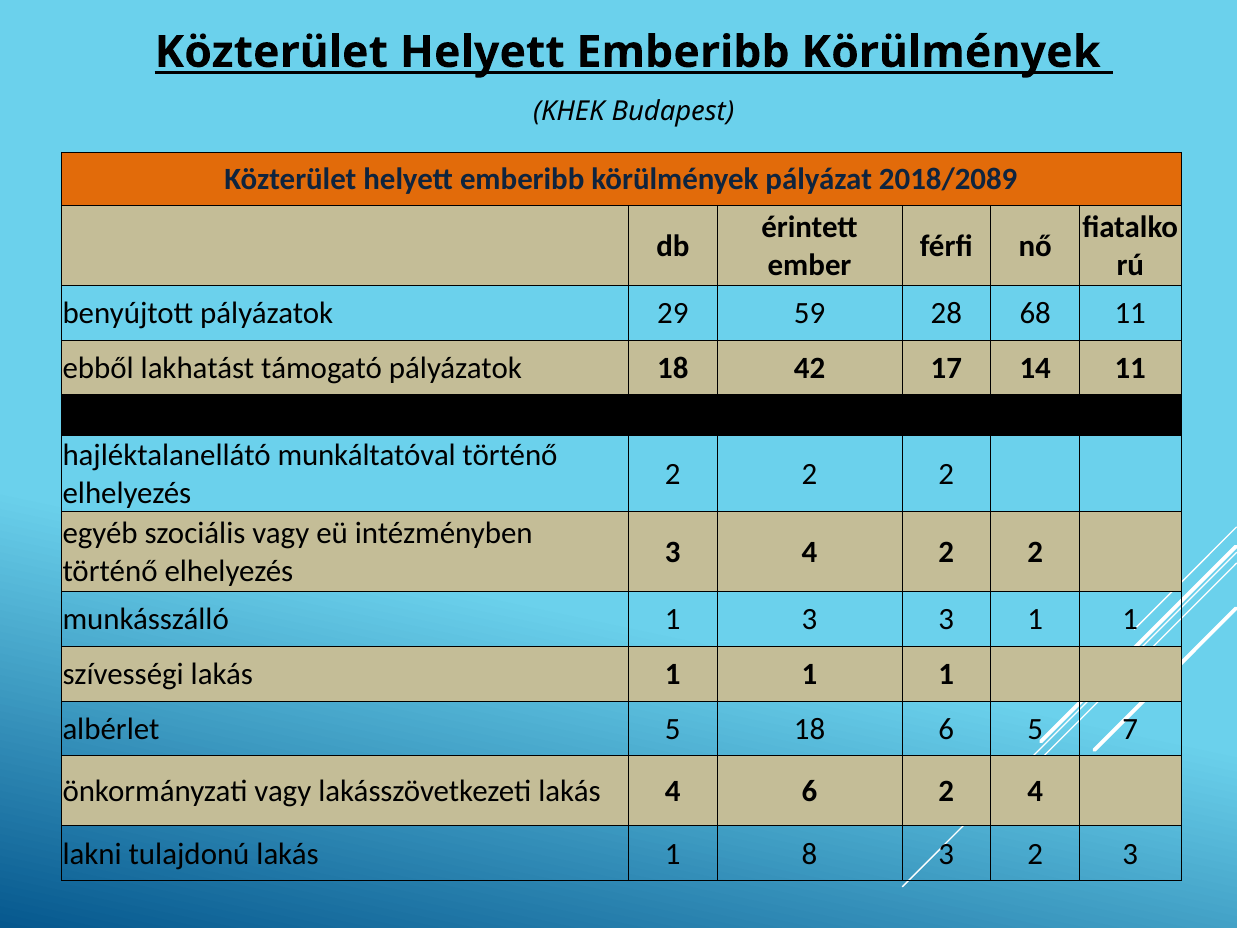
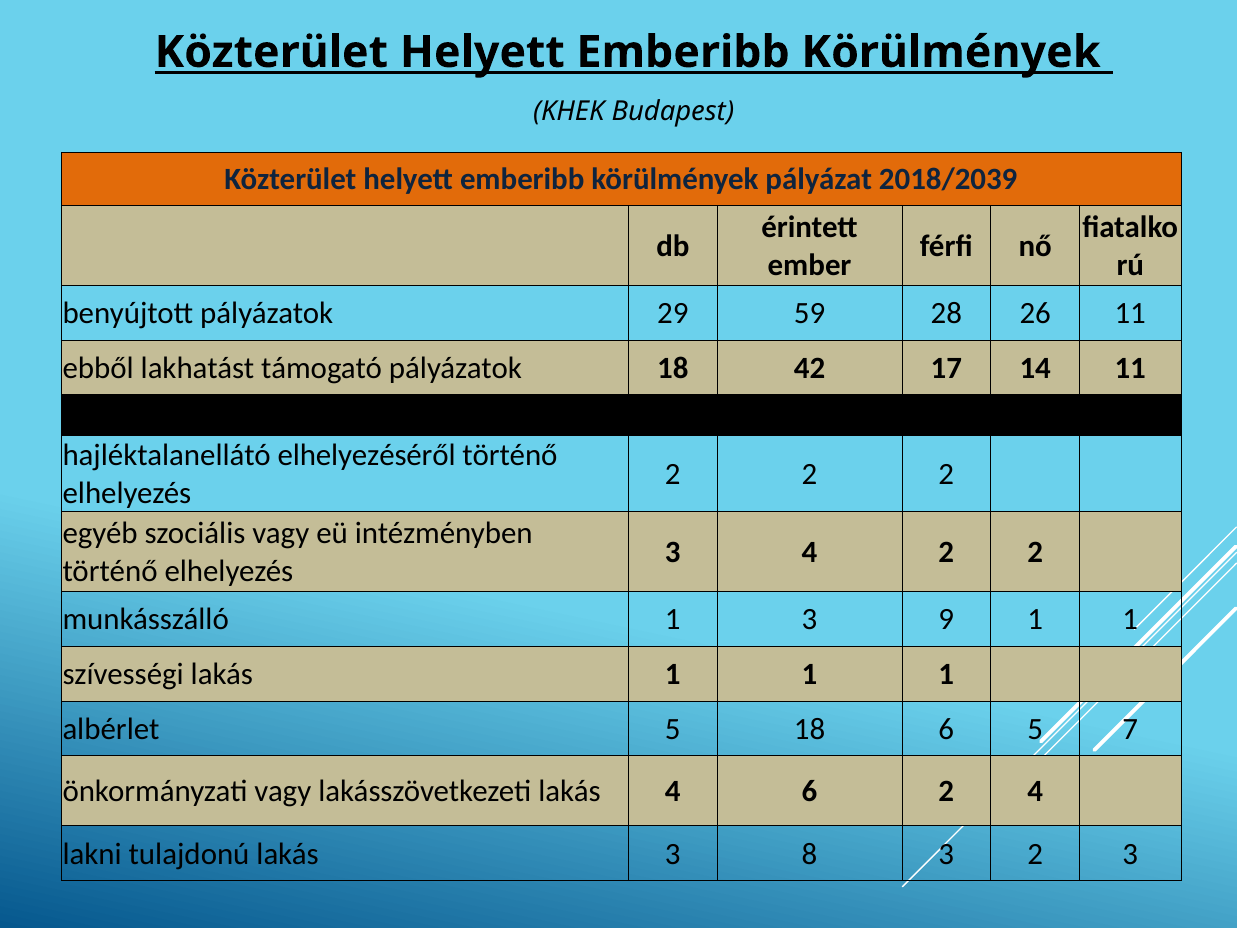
2018/2089: 2018/2089 -> 2018/2039 (948, 180)
68: 68 -> 26 (1035, 313)
munkáltatóval: munkáltatóval -> elhelyezéséről (367, 455)
3 3: 3 -> 9 (946, 619)
tulajdonú lakás 1: 1 -> 3 (673, 854)
